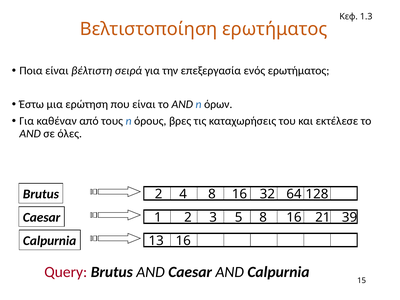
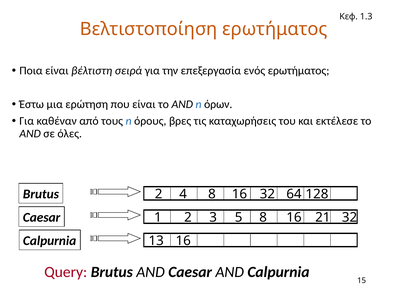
21 39: 39 -> 32 (350, 218)
